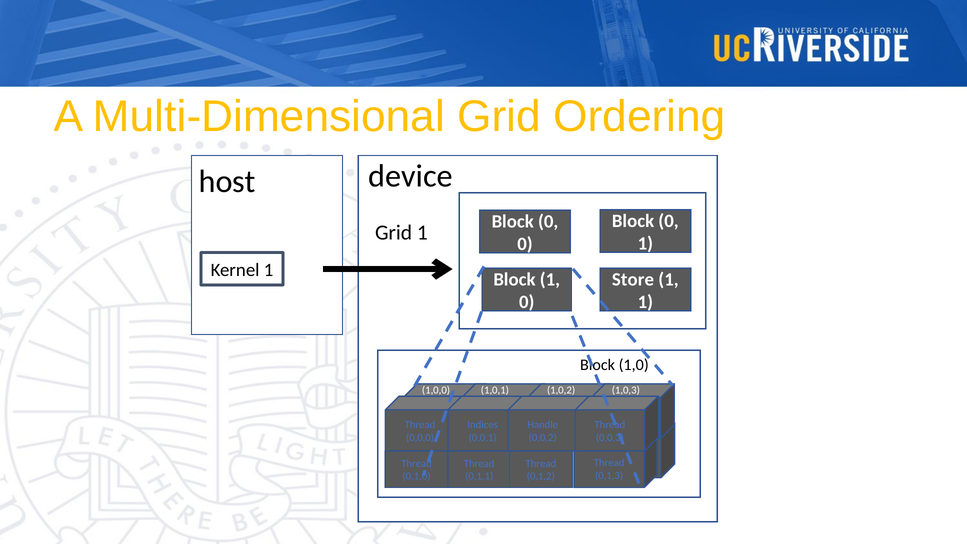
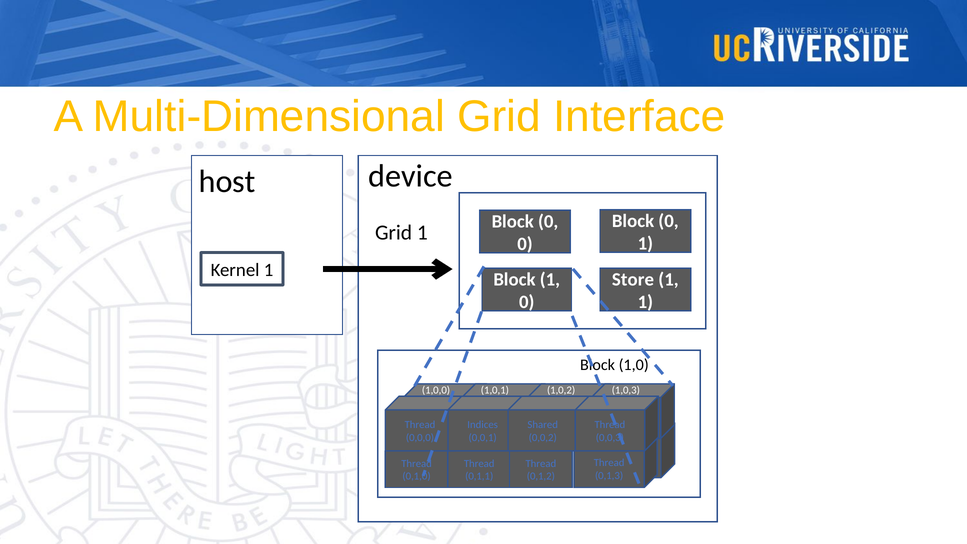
Ordering: Ordering -> Interface (639, 117)
Handle: Handle -> Shared (543, 425)
